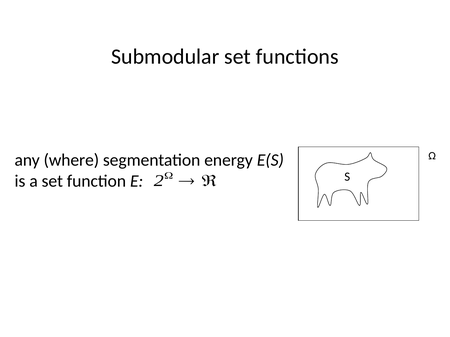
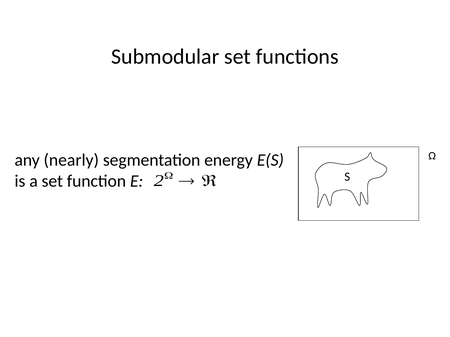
where: where -> nearly (71, 160)
